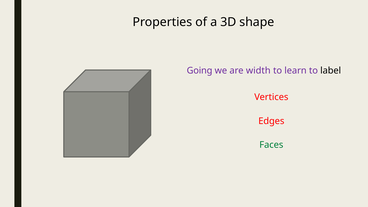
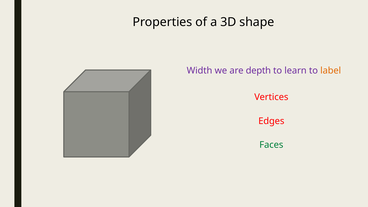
Going: Going -> Width (200, 71)
width: width -> depth (258, 71)
label colour: black -> orange (331, 71)
